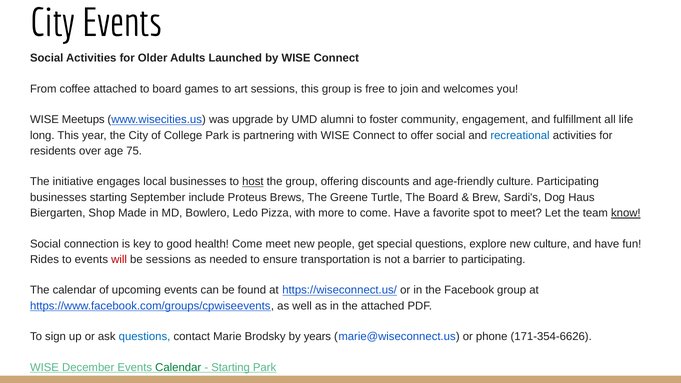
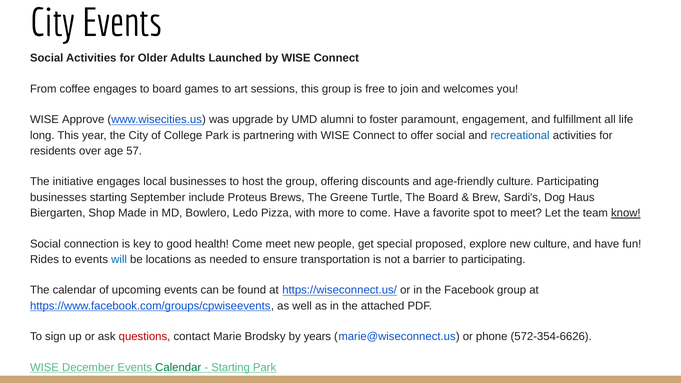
coffee attached: attached -> engages (115, 89)
Meetups: Meetups -> Approve (83, 120)
community: community -> paramount (430, 120)
75: 75 -> 57 (134, 151)
host underline: present -> none (253, 182)
special questions: questions -> proposed (441, 244)
will colour: red -> blue (119, 260)
be sessions: sessions -> locations (168, 260)
questions colour: blue -> red (145, 337)
171-354-6626: 171-354-6626 -> 572-354-6626 (551, 337)
